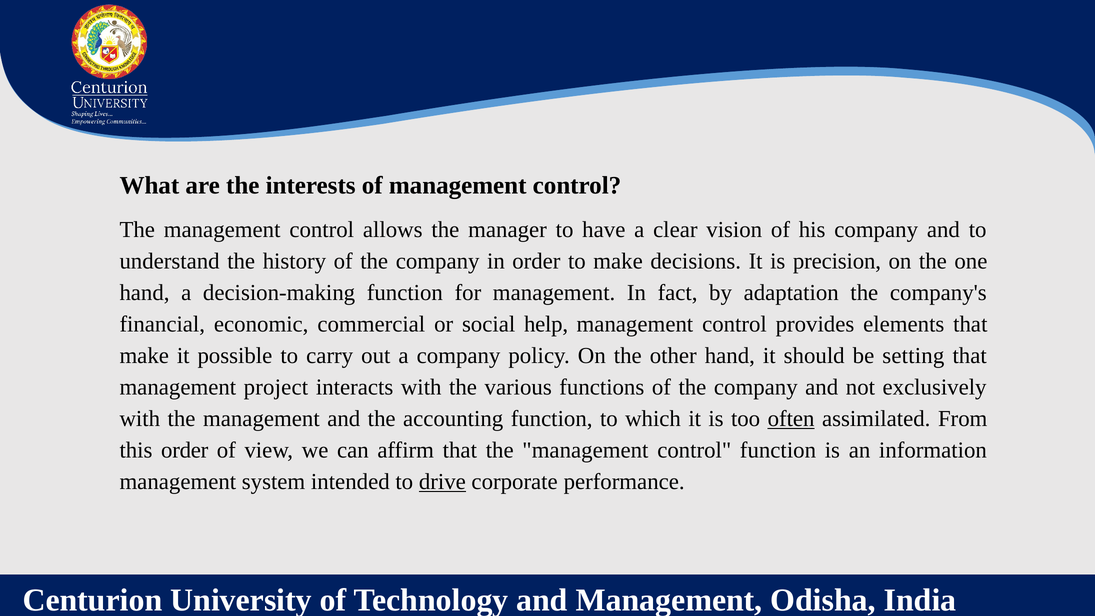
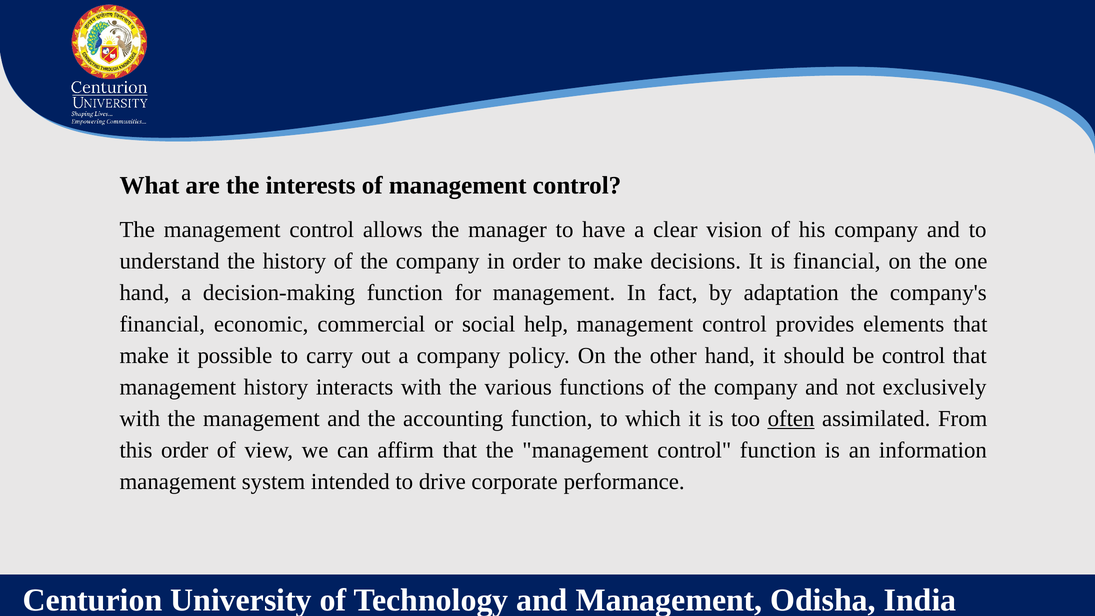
is precision: precision -> financial (837, 261)
be setting: setting -> control (914, 356)
management project: project -> history (276, 387)
drive underline: present -> none (442, 482)
